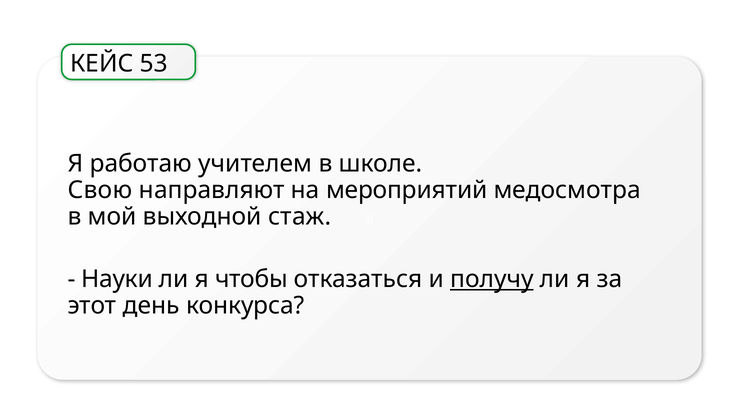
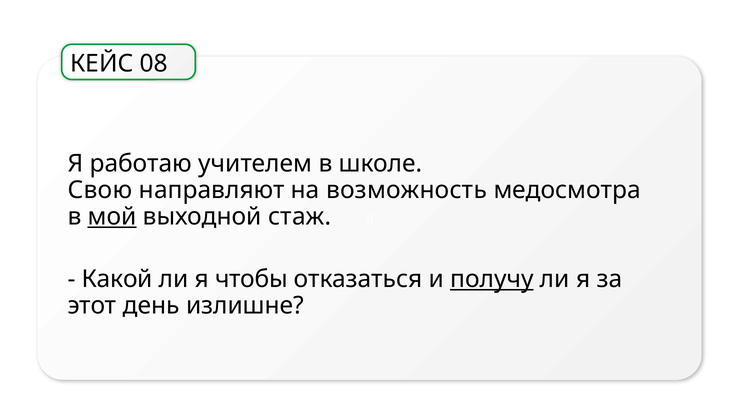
53: 53 -> 08 (154, 64)
мероприятий: мероприятий -> возможность (407, 190)
мой underline: none -> present (112, 216)
Науки: Науки -> Какой (117, 279)
конкурса: конкурса -> излишне (245, 305)
